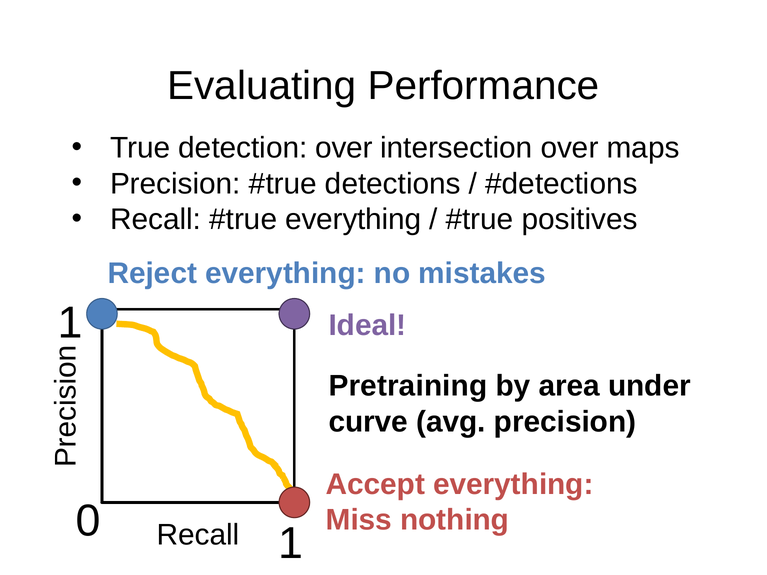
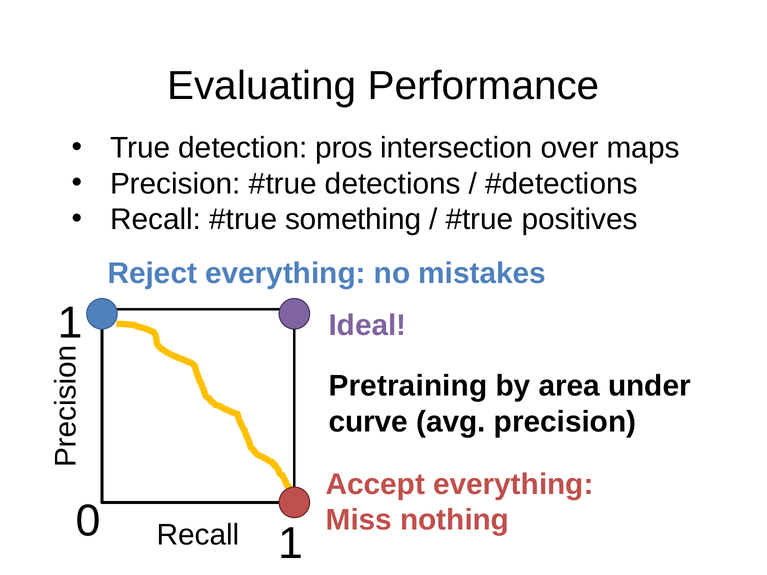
detection over: over -> pros (344, 148)
everything: everything -> something (353, 220)
